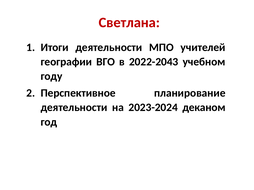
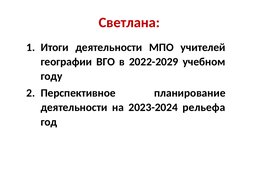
2022-2043: 2022-2043 -> 2022-2029 (154, 62)
деканом: деканом -> рельефа (204, 108)
